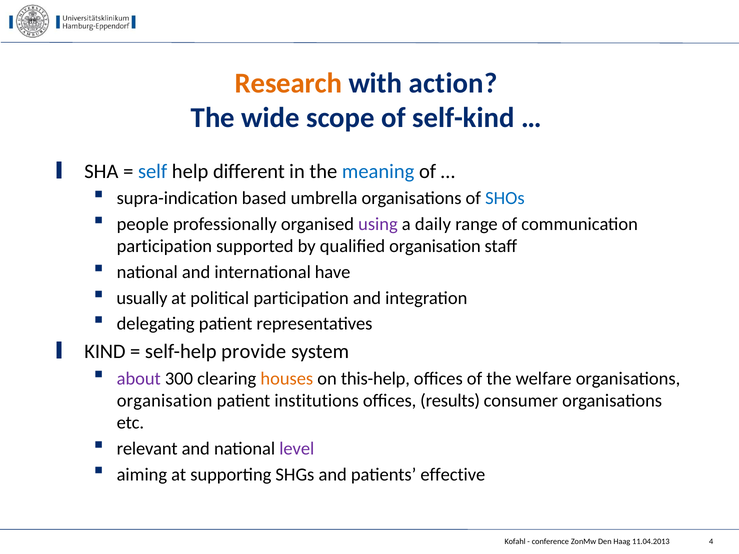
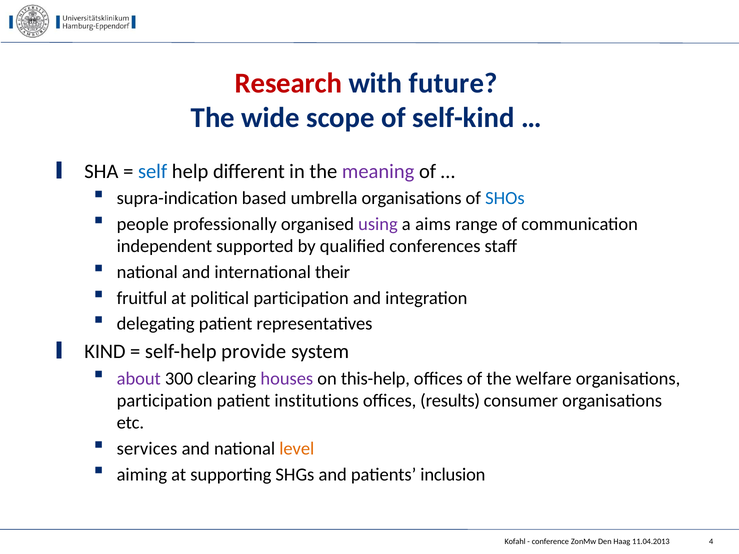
Research colour: orange -> red (288, 83)
action: action -> future (453, 83)
meaning colour: blue -> purple (378, 171)
daily: daily -> aims (433, 224)
participation: participation -> independent (164, 246)
qualified organisation: organisation -> conferences (435, 246)
have: have -> their (333, 272)
usually: usually -> fruitful (142, 298)
houses colour: orange -> purple (287, 379)
organisation: organisation -> participation (165, 401)
relevant: relevant -> services (147, 449)
level colour: purple -> orange (297, 449)
effective: effective -> inclusion (453, 475)
